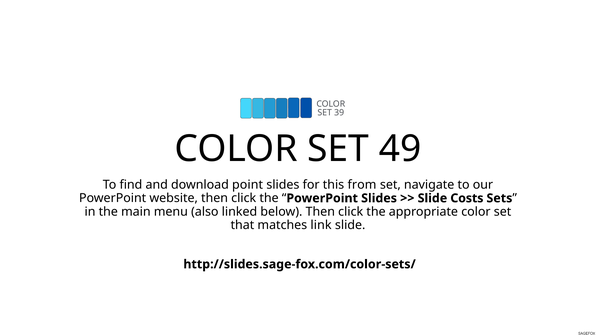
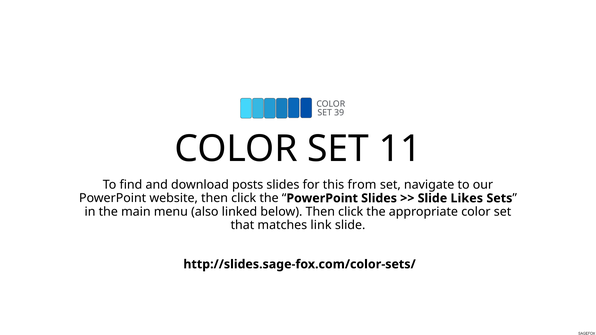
49: 49 -> 11 (400, 149)
point: point -> posts (248, 185)
Costs: Costs -> Likes (467, 198)
